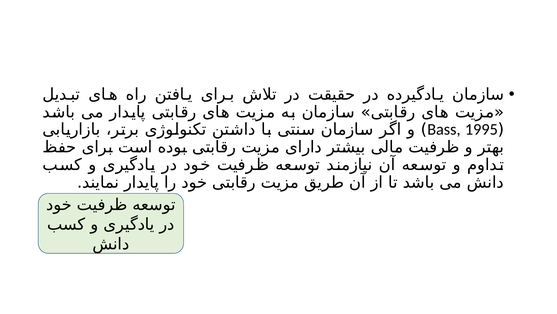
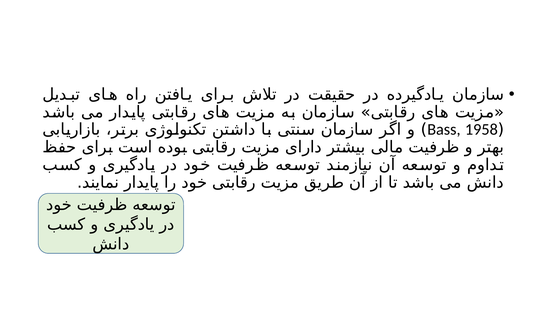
1995: 1995 -> 1958 (481, 129)
